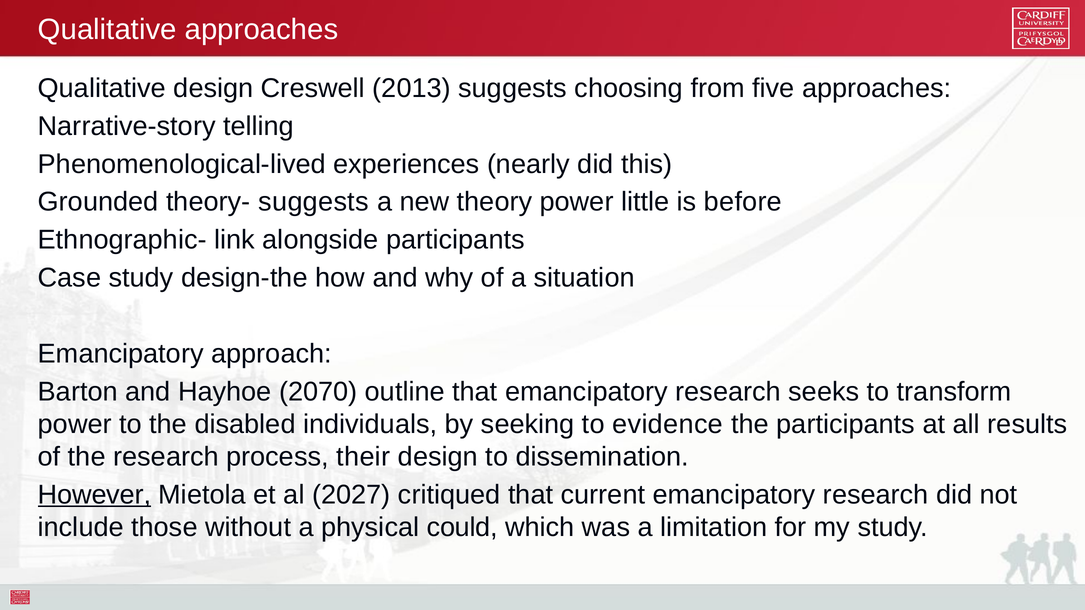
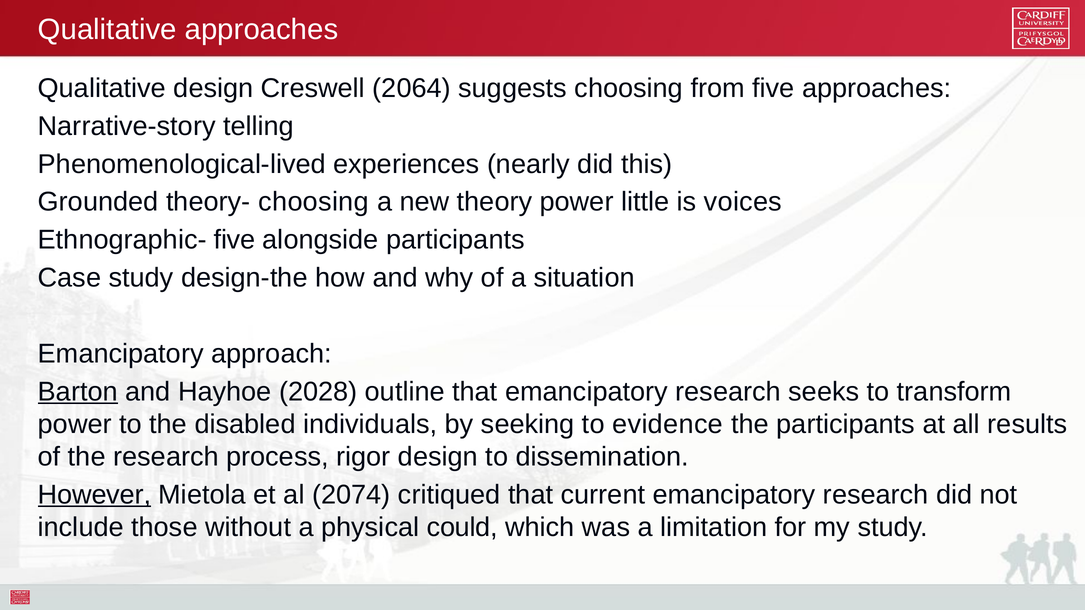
2013: 2013 -> 2064 (412, 88)
theory- suggests: suggests -> choosing (314, 202)
before: before -> voices (743, 202)
Ethnographic- link: link -> five (235, 240)
Barton underline: none -> present (78, 392)
2070: 2070 -> 2028 (318, 392)
their: their -> rigor (363, 457)
2027: 2027 -> 2074 (351, 495)
